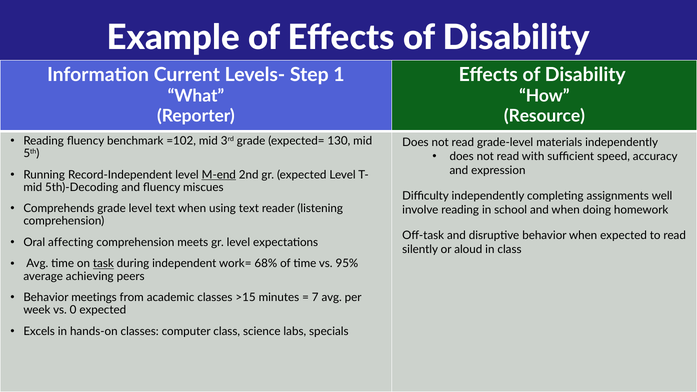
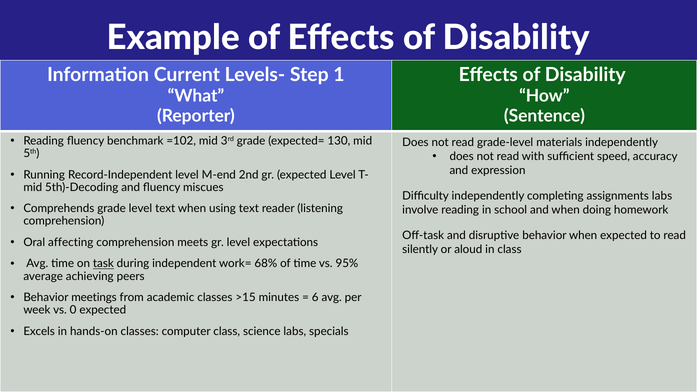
Resource: Resource -> Sentence (544, 116)
M-end underline: present -> none (219, 175)
assignments well: well -> labs (662, 196)
7: 7 -> 6 (315, 297)
